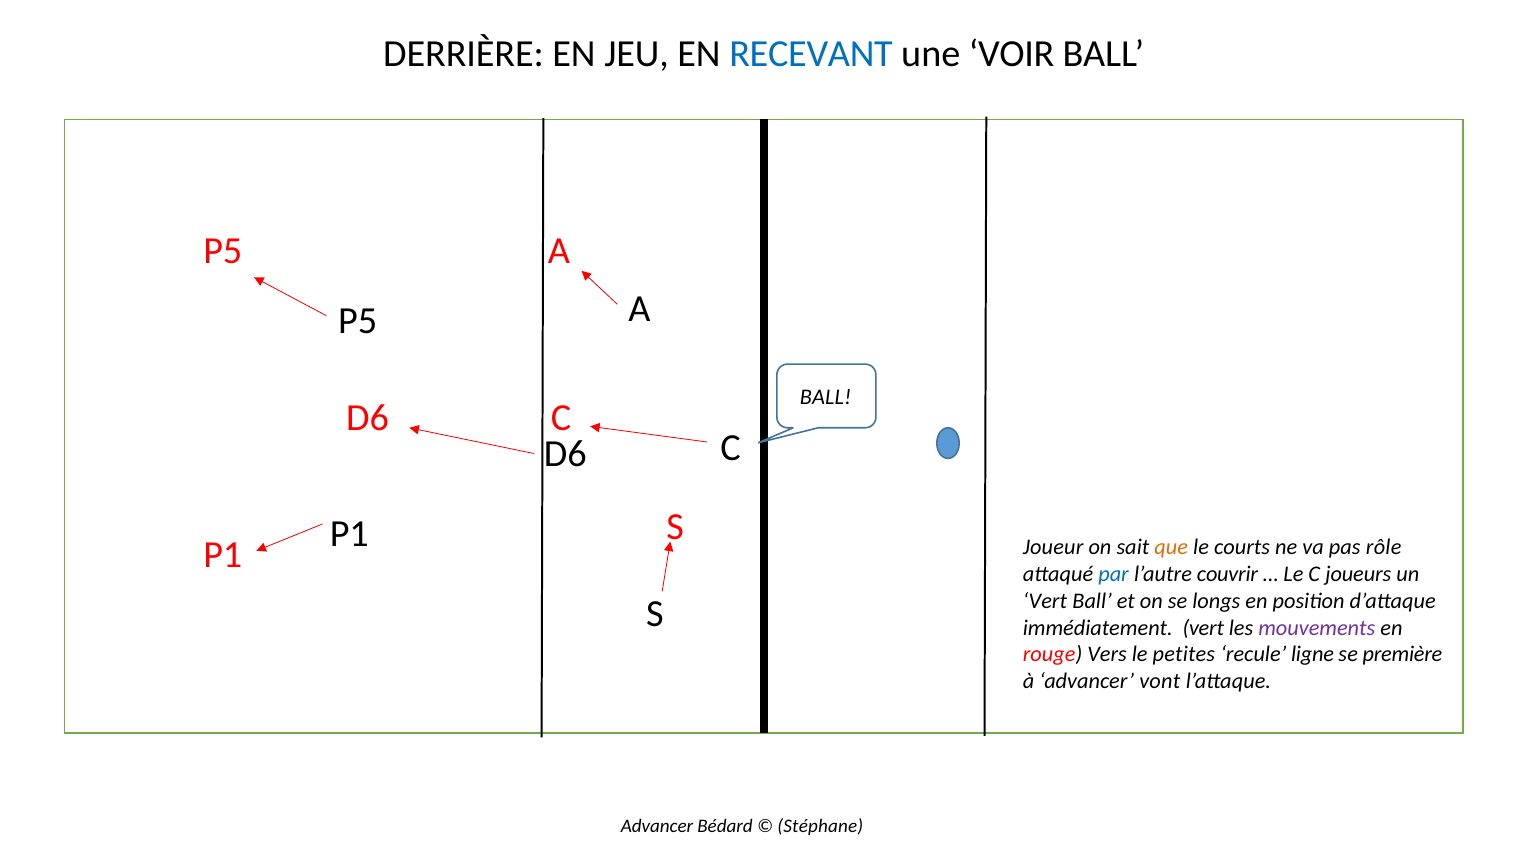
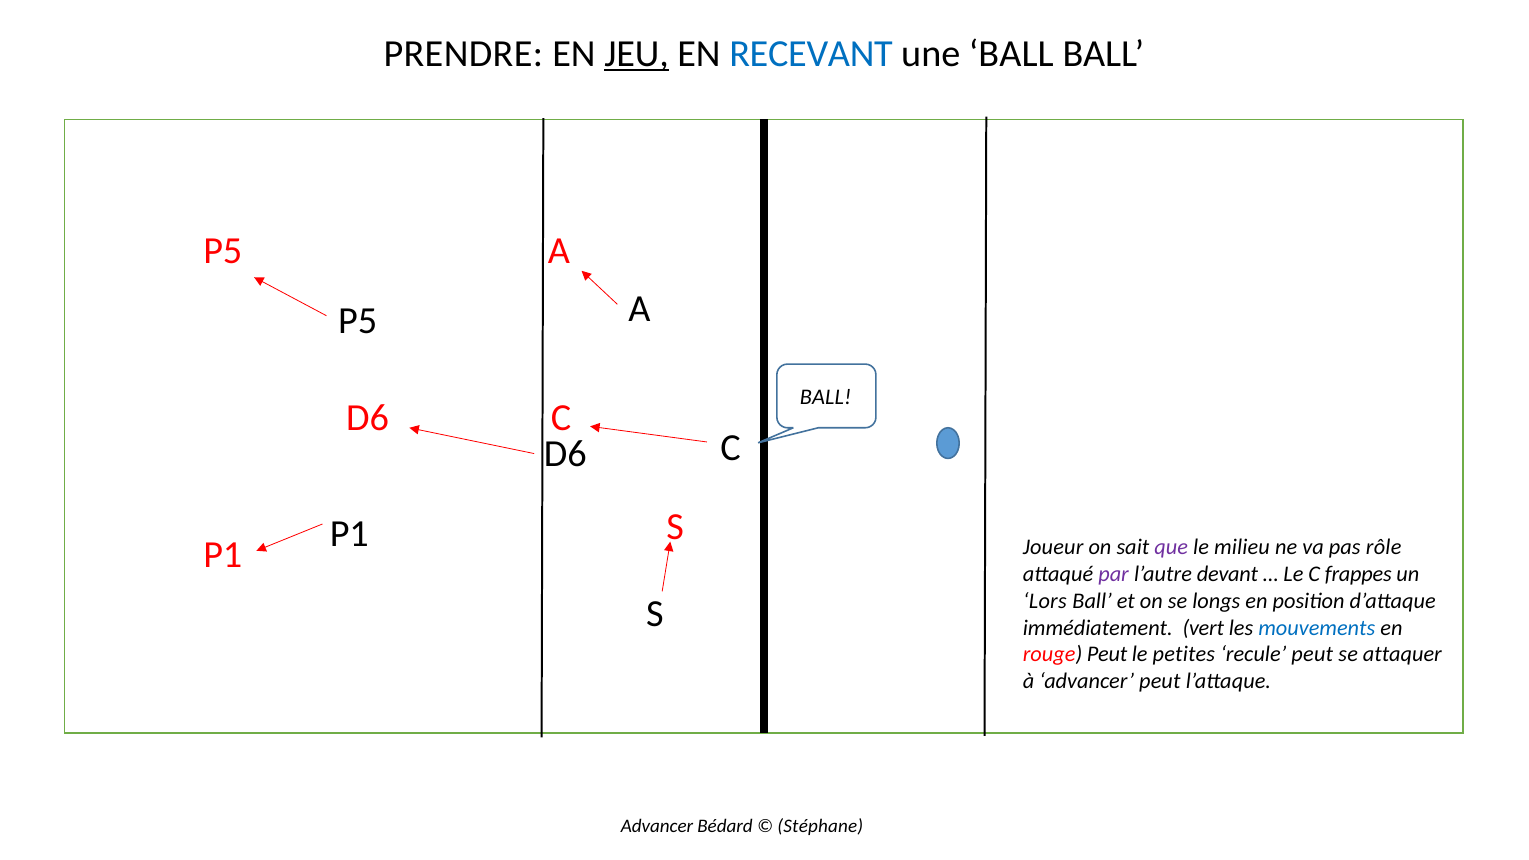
DERRIÈRE: DERRIÈRE -> PRENDRE (463, 53)
JEU underline: none -> present (637, 53)
une VOIR: VOIR -> BALL (1011, 53)
que colour: orange -> purple (1171, 547)
courts: courts -> milieu (1242, 547)
par colour: blue -> purple (1114, 574)
couvrir: couvrir -> devant (1228, 574)
joueurs: joueurs -> frappes (1358, 574)
Vert: Vert -> Lors (1045, 601)
mouvements colour: purple -> blue (1317, 628)
rouge Vers: Vers -> Peut (1107, 655)
recule ligne: ligne -> peut (1312, 655)
première: première -> attaquer (1402, 655)
advancer vont: vont -> peut (1160, 681)
